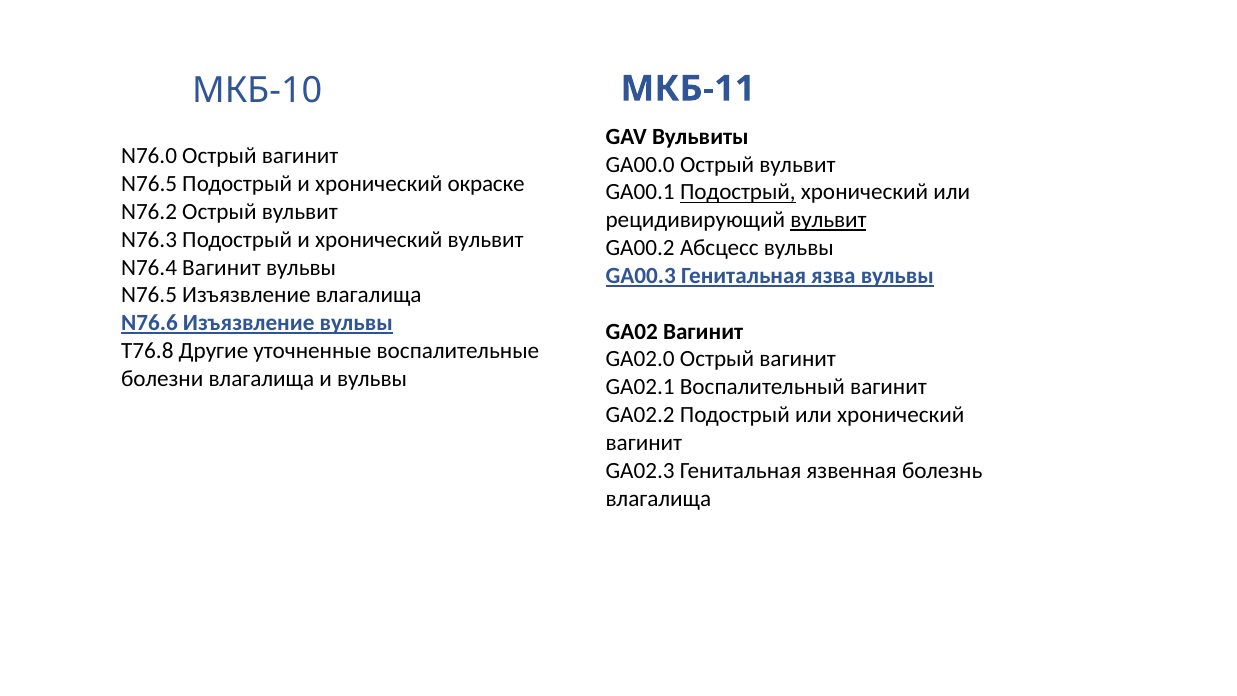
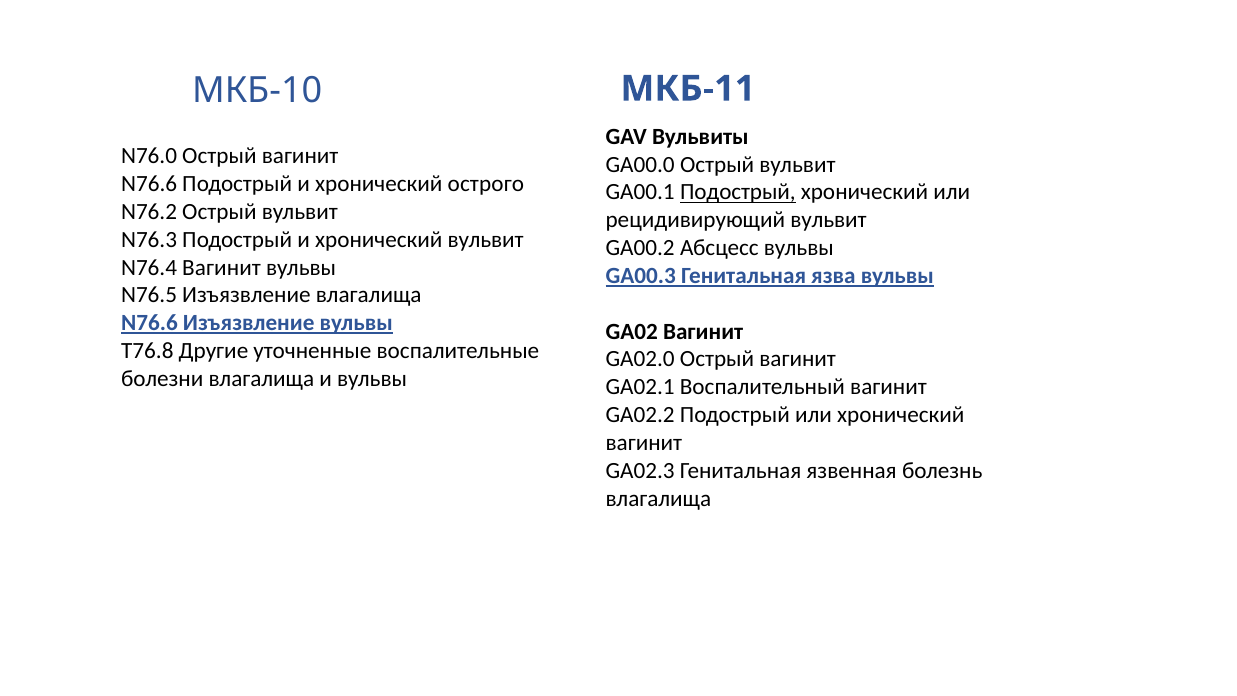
N76.5: N76.5 -> N76.6 (149, 184)
окраске: окраске -> острого (486, 184)
вульвит underline: present -> none (828, 220)
